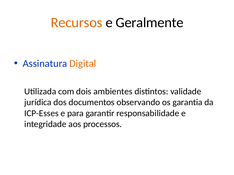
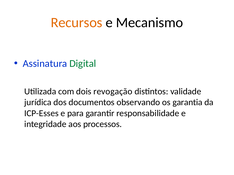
Geralmente: Geralmente -> Mecanismo (150, 23)
Digital colour: orange -> green (83, 64)
ambientes: ambientes -> revogação (113, 92)
